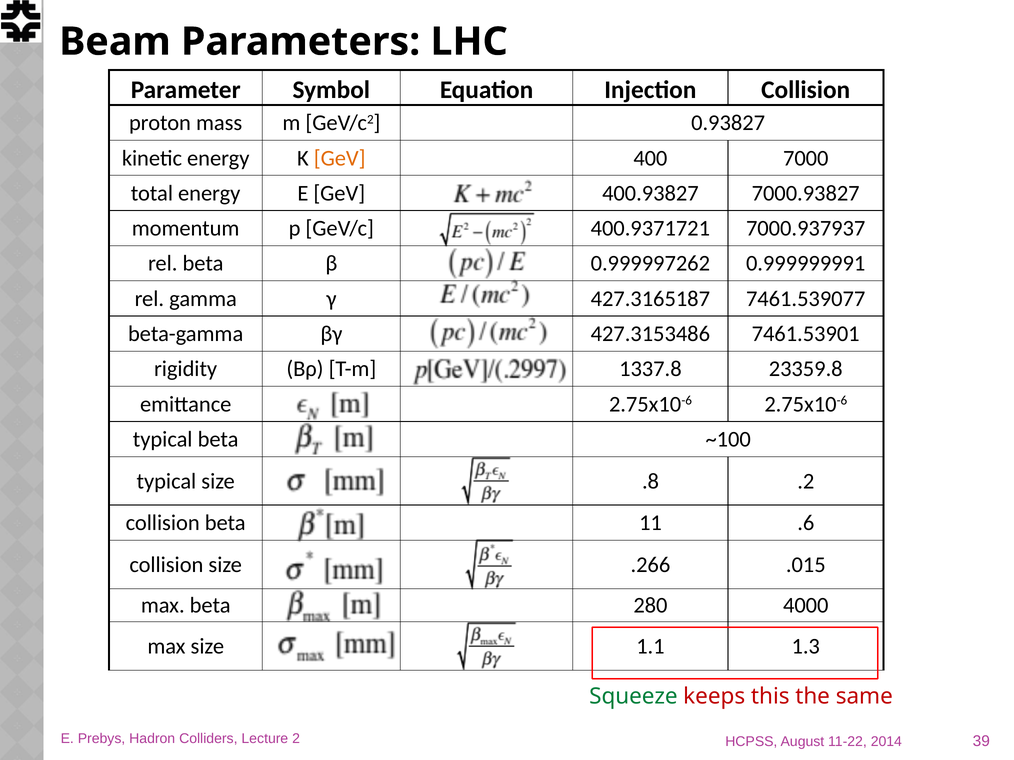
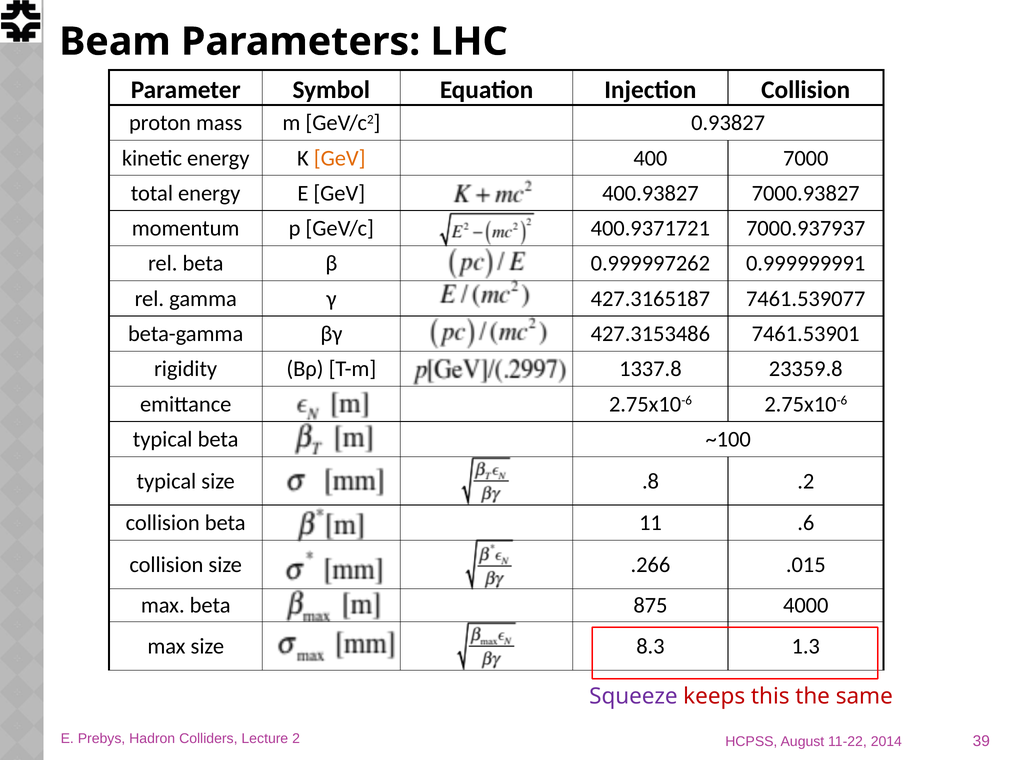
280: 280 -> 875 (650, 606)
1.1: 1.1 -> 8.3 (650, 647)
Squeeze colour: green -> purple (633, 697)
